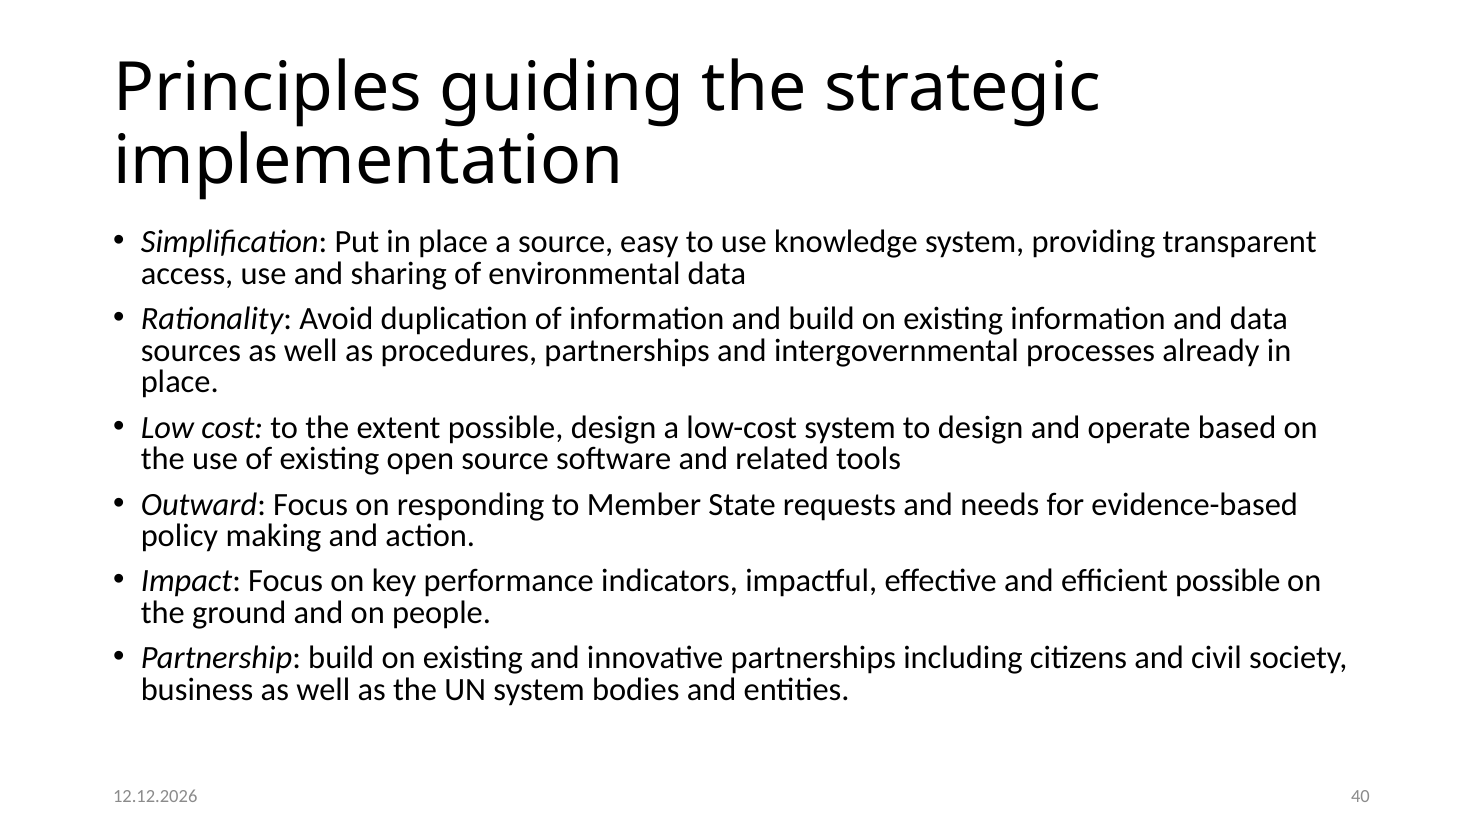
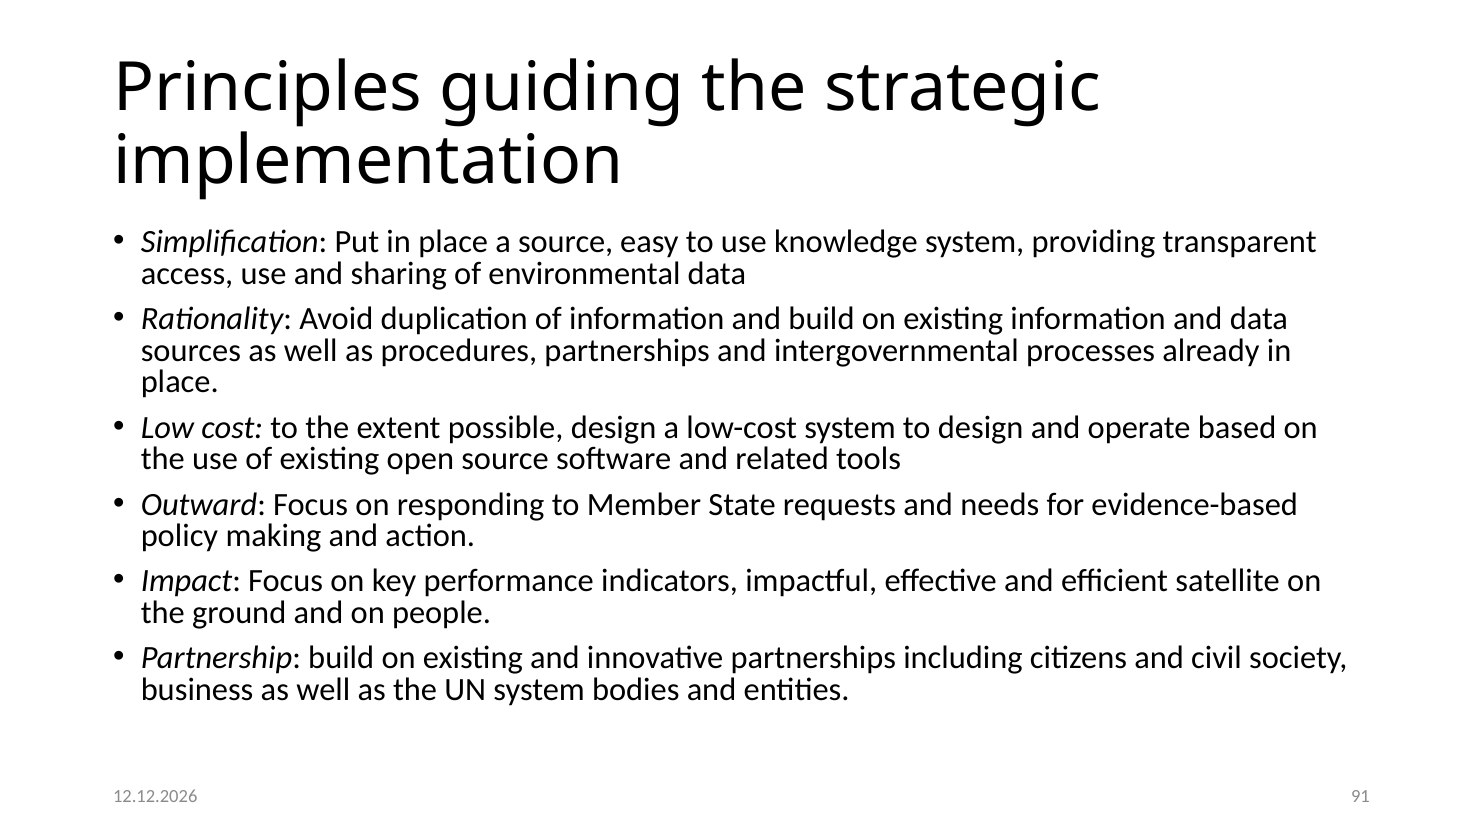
efficient possible: possible -> satellite (1228, 581)
40: 40 -> 91 (1361, 796)
